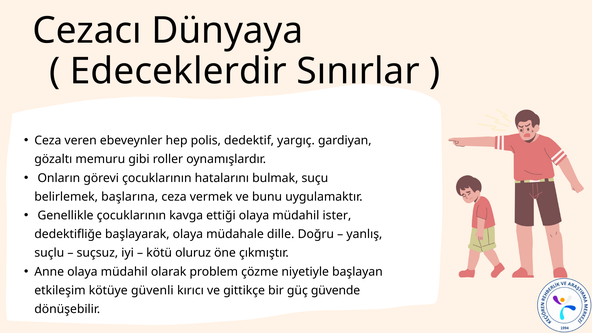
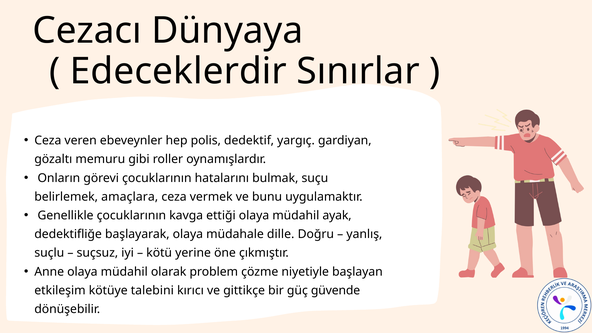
başlarına: başlarına -> amaçlara (130, 197)
ister: ister -> ayak (337, 215)
oluruz: oluruz -> yerine (193, 253)
güvenli: güvenli -> talebini (152, 290)
